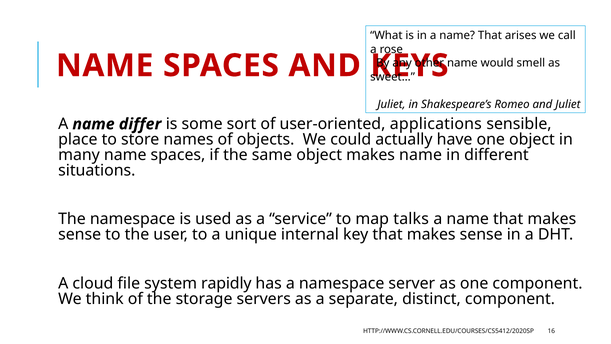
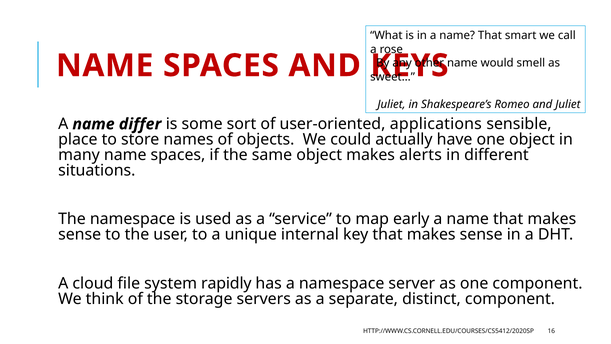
arises: arises -> smart (521, 36)
makes name: name -> alerts (421, 155)
talks: talks -> early (411, 219)
